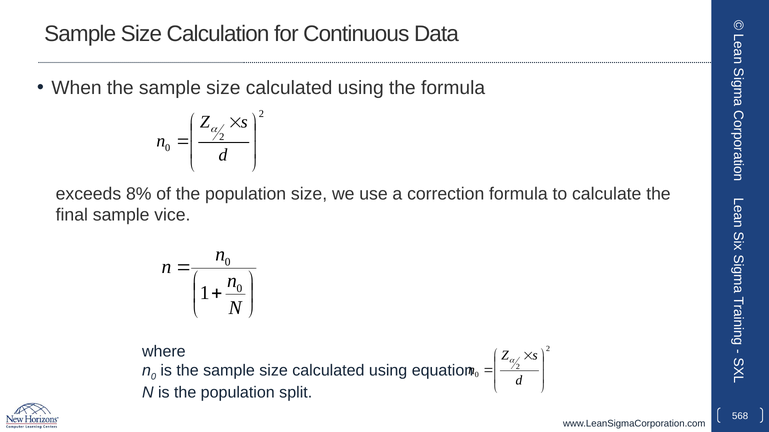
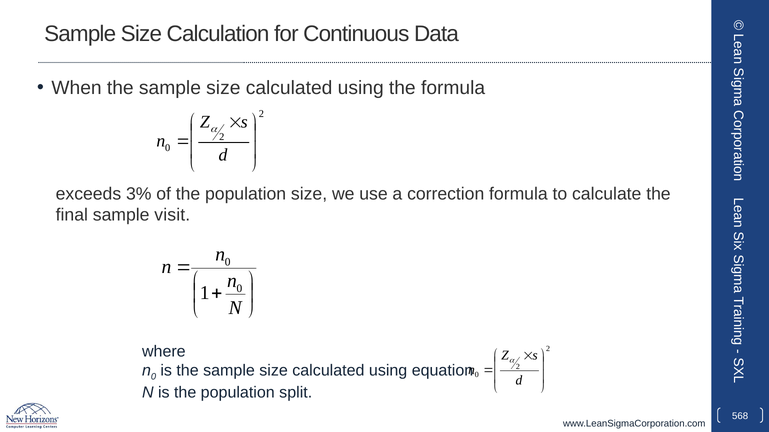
8%: 8% -> 3% (139, 194)
vice: vice -> visit (172, 215)
